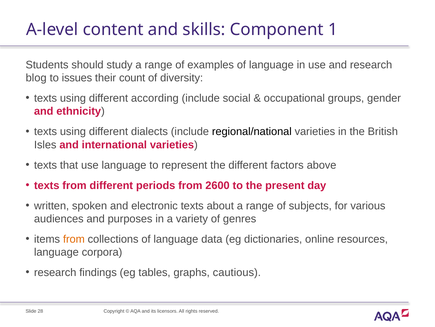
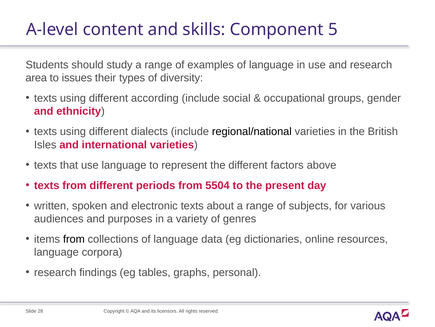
1: 1 -> 5 (333, 29)
blog: blog -> area (36, 78)
count: count -> types (132, 78)
2600: 2600 -> 5504 (218, 185)
from colour: orange -> black (74, 239)
cautious: cautious -> personal (237, 272)
